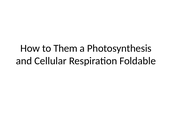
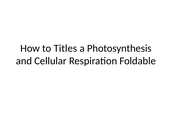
Them: Them -> Titles (65, 48)
